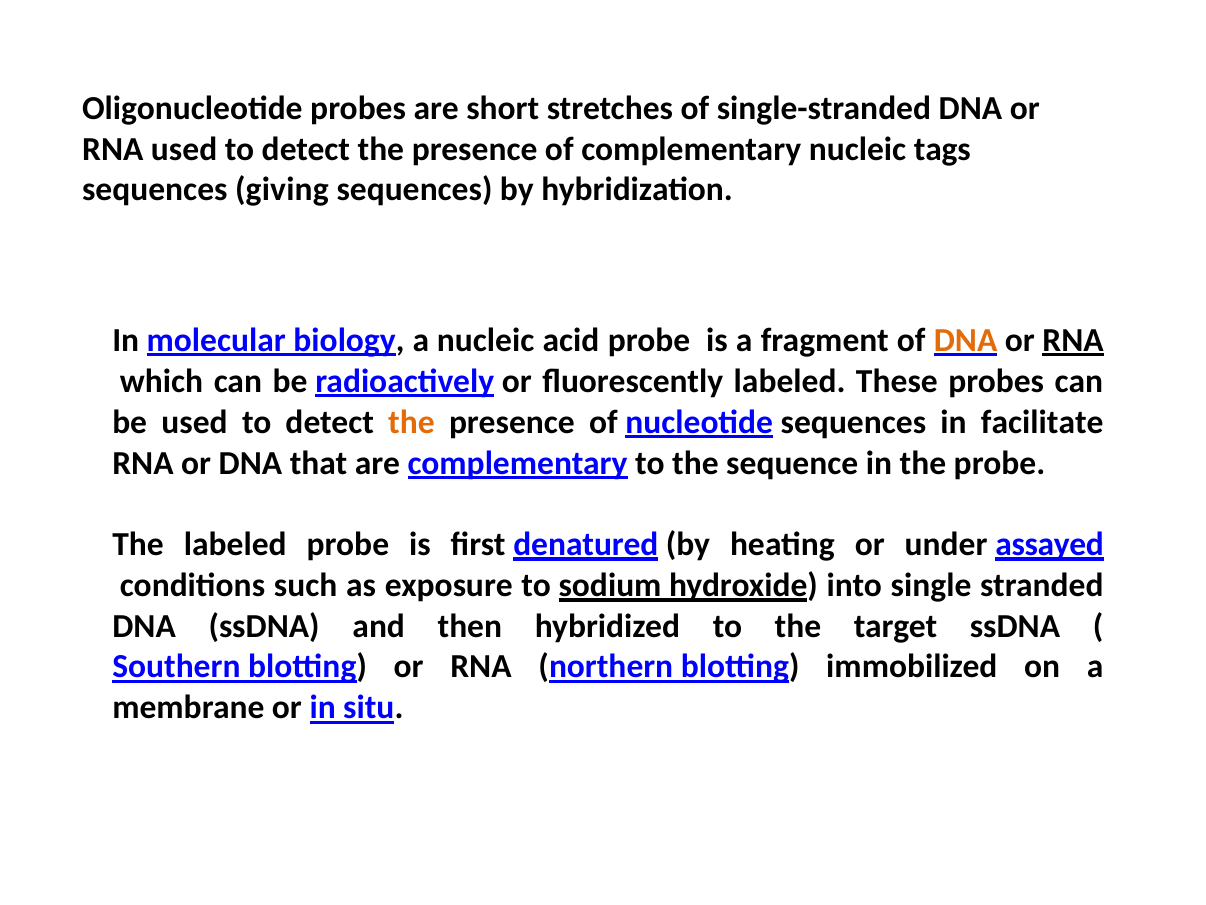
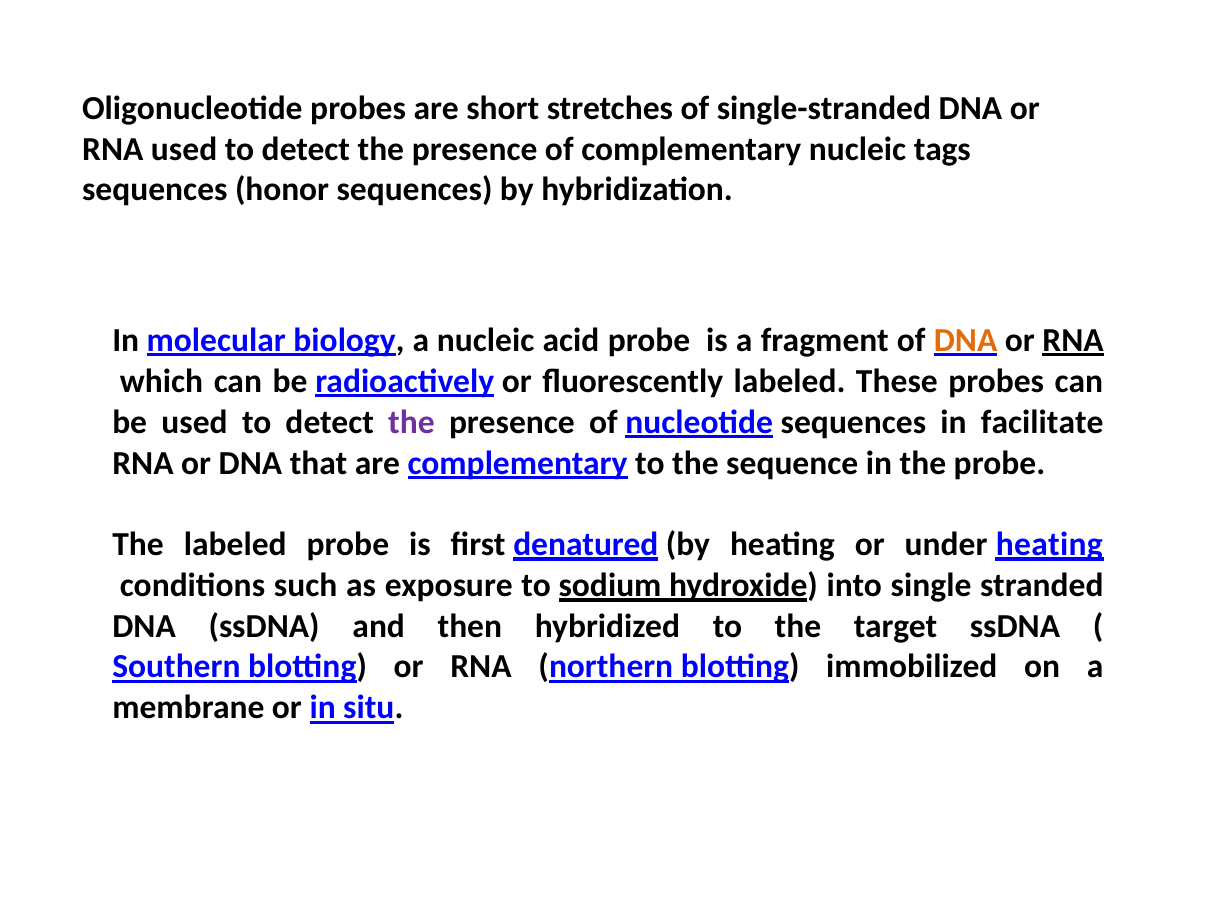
giving: giving -> honor (282, 189)
the colour: orange -> purple (411, 422)
under assayed: assayed -> heating (1049, 544)
